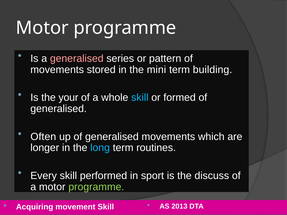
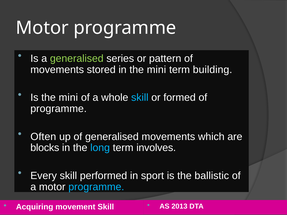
generalised colour: pink -> light green (77, 59)
Is the your: your -> mini (68, 98)
generalised: generalised -> programme (59, 109)
longer: longer -> blocks (45, 148)
routines: routines -> involves (156, 148)
discuss: discuss -> ballistic (212, 176)
programme colour: light green -> light blue (96, 187)
